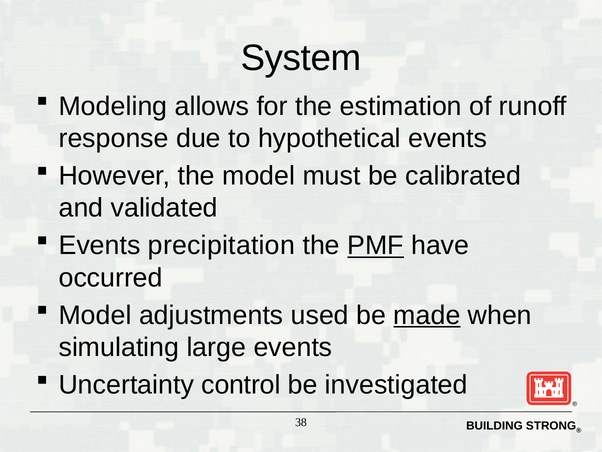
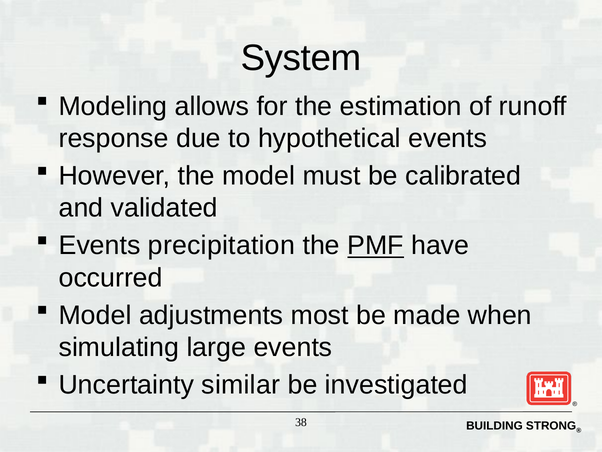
used: used -> most (320, 315)
made underline: present -> none (427, 315)
control: control -> similar (241, 385)
